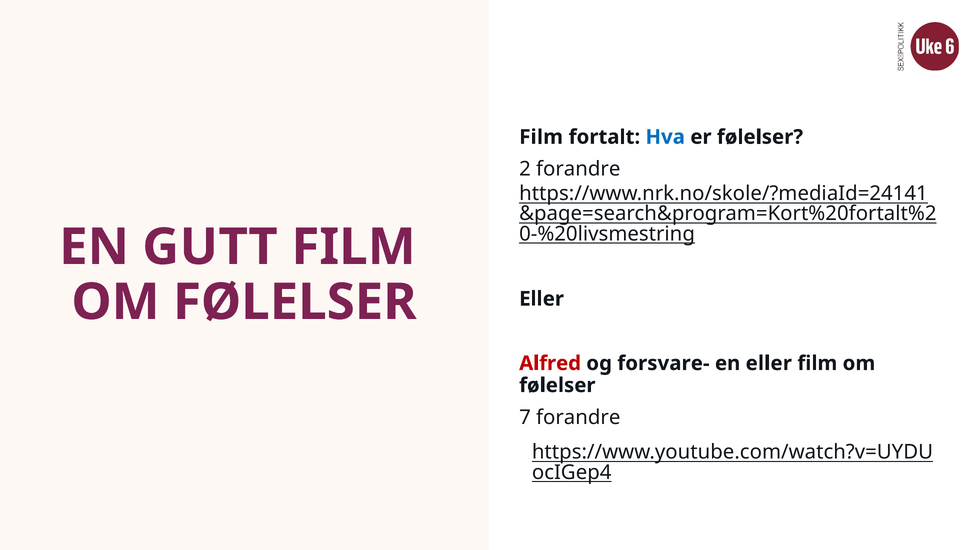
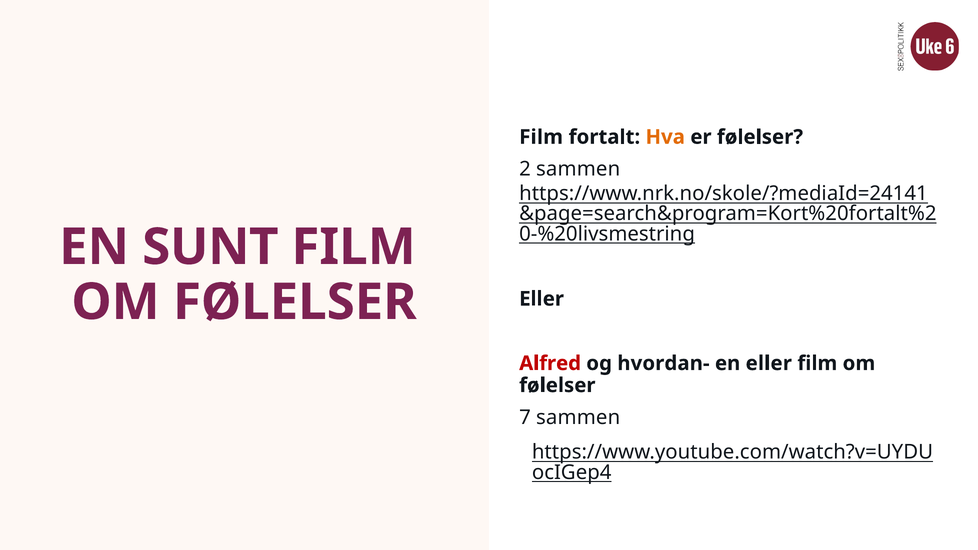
Hva colour: blue -> orange (665, 137)
2 forandre: forandre -> sammen (578, 169)
GUTT: GUTT -> SUNT (210, 247)
forsvare-: forsvare- -> hvordan- (663, 363)
7 forandre: forandre -> sammen (578, 418)
